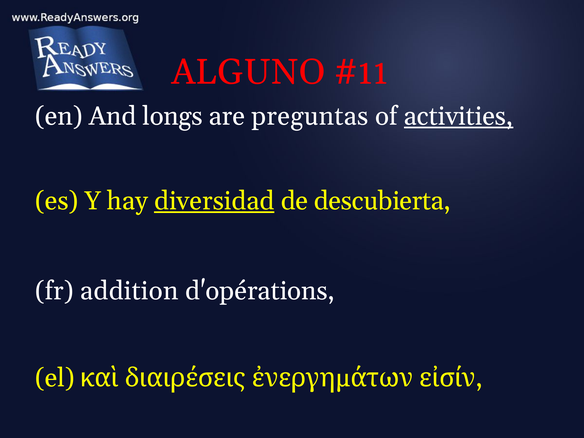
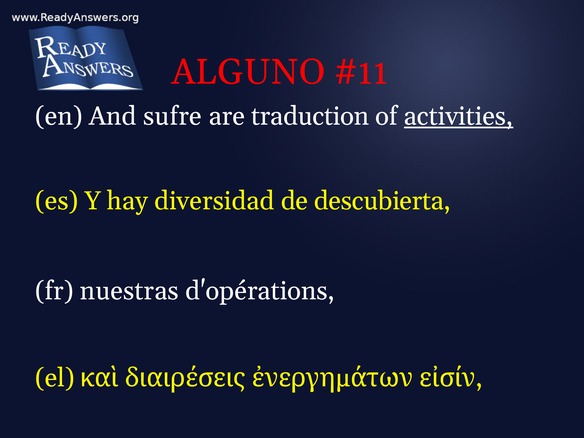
longs: longs -> sufre (172, 116)
preguntas: preguntas -> traduction (310, 116)
diversidad underline: present -> none (214, 201)
addition: addition -> nuestras (129, 291)
